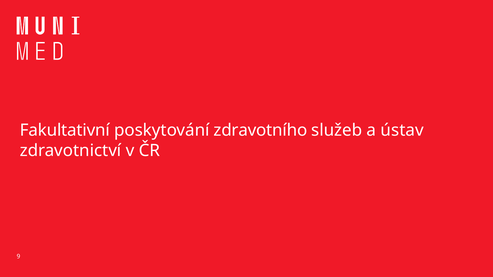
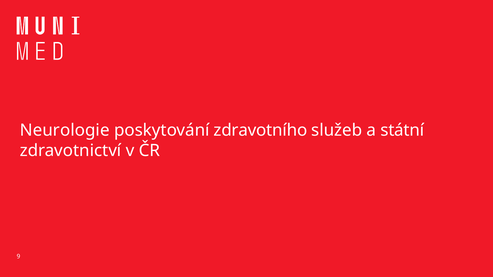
Fakultativní: Fakultativní -> Neurologie (65, 130)
ústav: ústav -> státní (402, 130)
